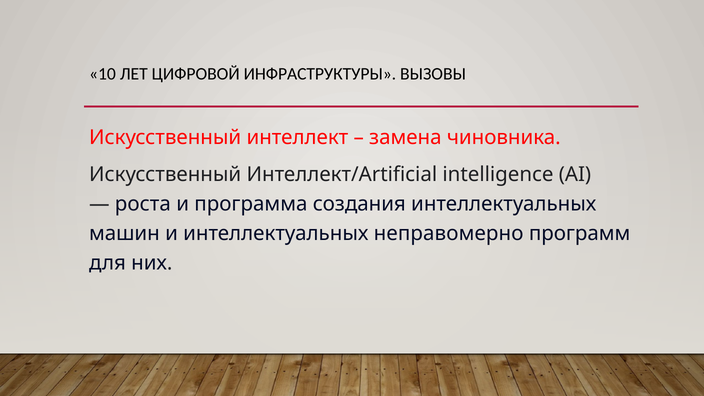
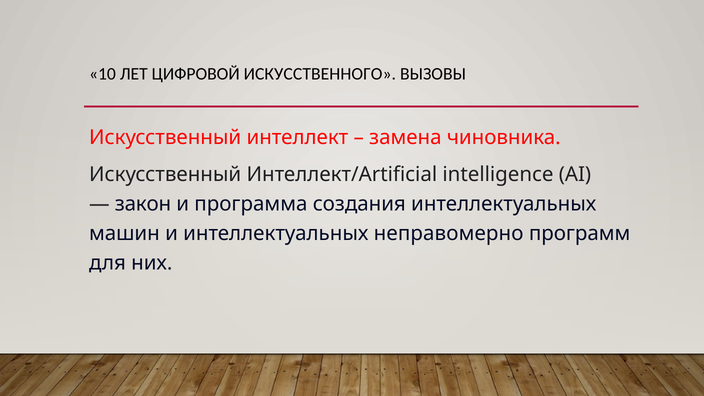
ИНФРАСТРУКТУРЫ: ИНФРАСТРУКТУРЫ -> ИСКУССТВЕННОГО (320, 74)
роста: роста -> закон (143, 204)
